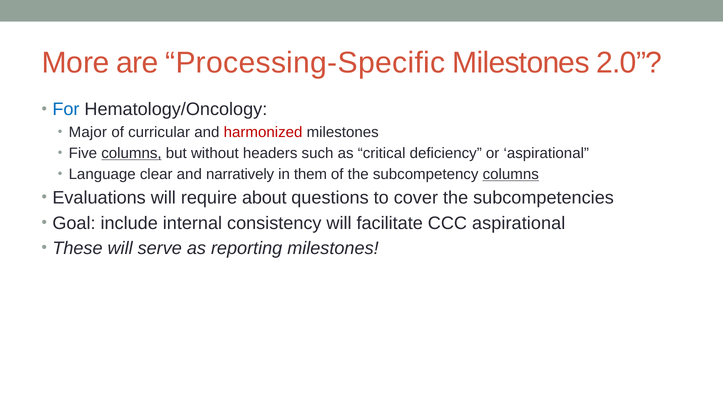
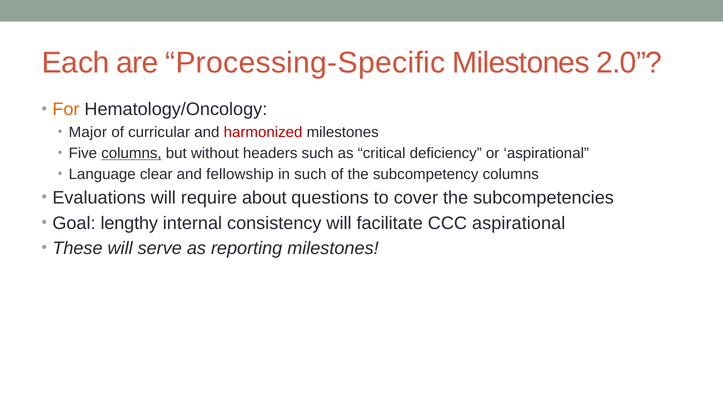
More: More -> Each (76, 63)
For colour: blue -> orange (66, 110)
narratively: narratively -> fellowship (240, 175)
in them: them -> such (310, 175)
columns underline: present -> none (511, 175)
include: include -> lengthy (129, 224)
